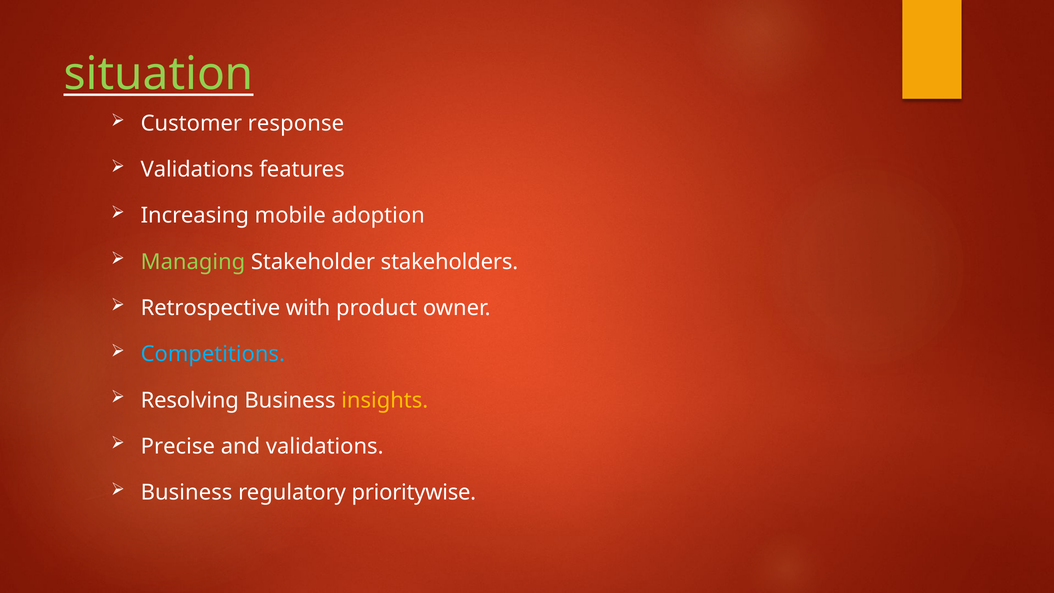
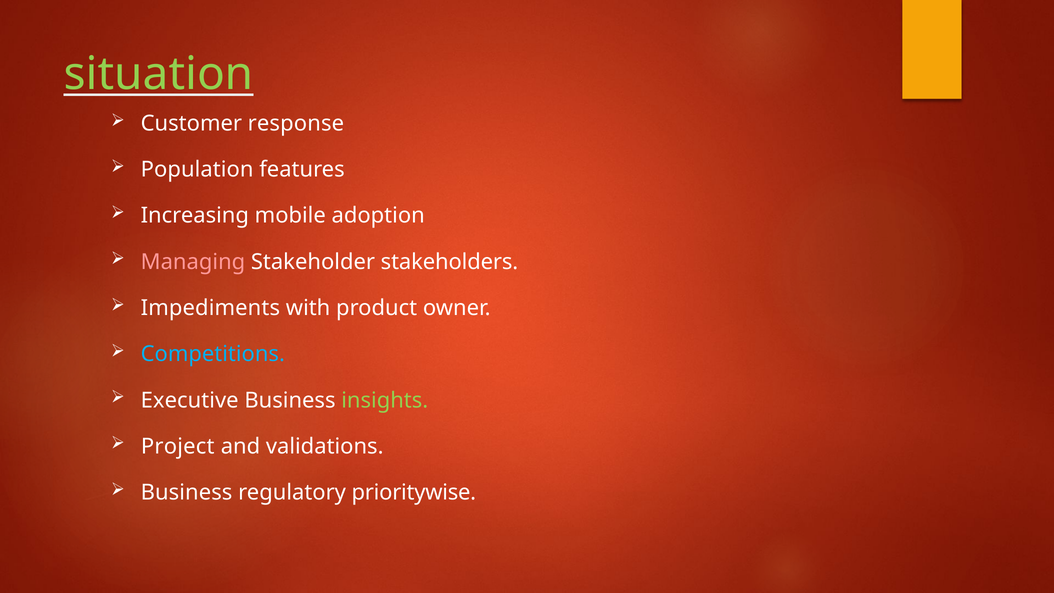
Validations: Validations -> Population (197, 170)
Managing colour: light green -> pink (193, 262)
Retrospective: Retrospective -> Impediments (210, 308)
Resolving: Resolving -> Executive (190, 400)
insights colour: yellow -> light green (385, 400)
Precise: Precise -> Project (178, 446)
